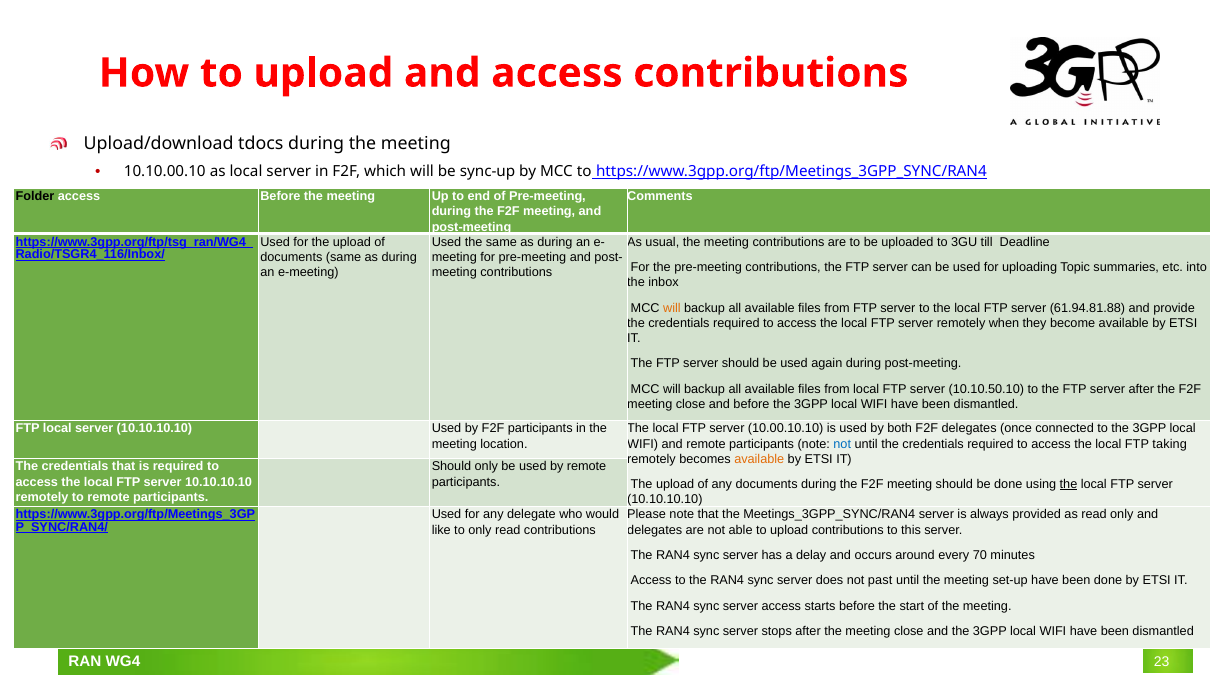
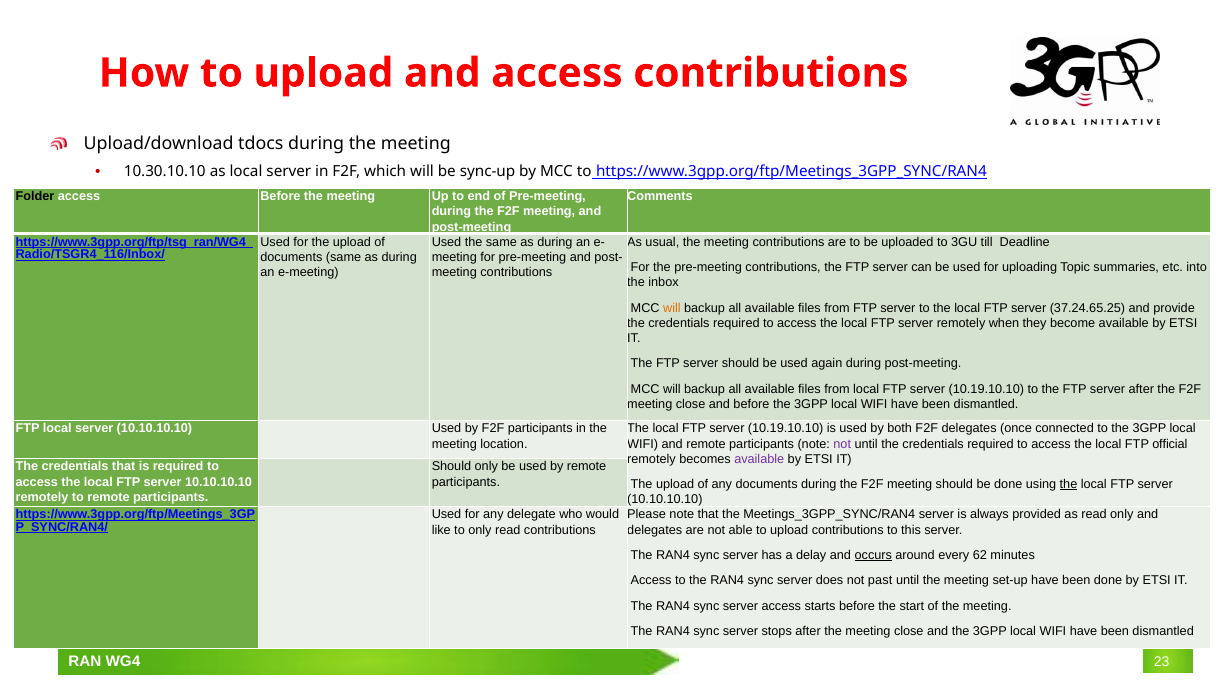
10.10.00.10: 10.10.00.10 -> 10.30.10.10 (165, 171)
61.94.81.88: 61.94.81.88 -> 37.24.65.25 (1087, 308)
10.10.50.10: 10.10.50.10 -> 10.19.10.10 (986, 389)
10.00.10.10: 10.00.10.10 -> 10.19.10.10 (786, 429)
not colour: blue -> purple (842, 444)
taking: taking -> official (1170, 444)
available colour: orange -> purple (759, 459)
occurs underline: none -> present (873, 555)
70: 70 -> 62 (980, 555)
